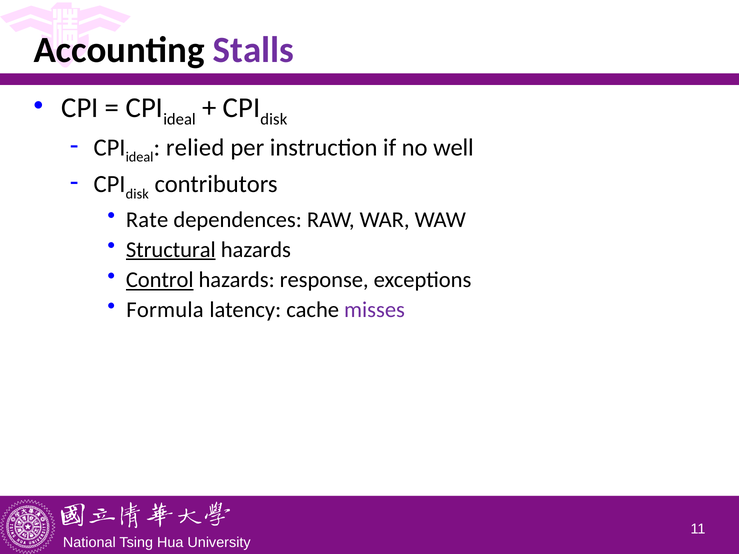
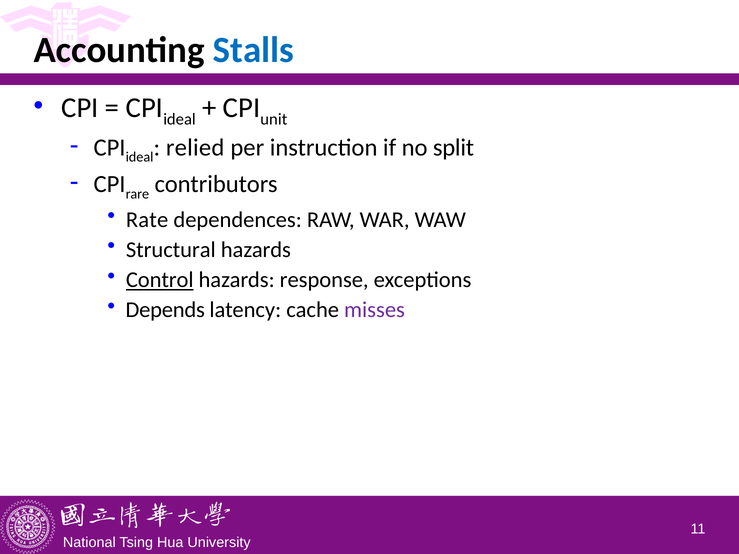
Stalls colour: purple -> blue (253, 50)
disk: disk -> unit (274, 119)
well: well -> split (453, 148)
disk: disk -> rare (137, 194)
Structural underline: present -> none (171, 250)
Formula: Formula -> Depends (165, 310)
